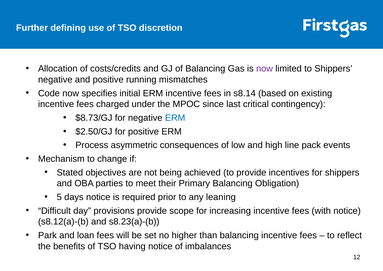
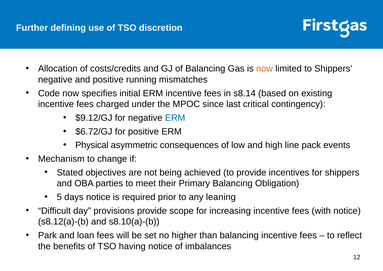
now colour: purple -> orange (265, 69)
$8.73/GJ: $8.73/GJ -> $9.12/GJ (94, 118)
$2.50/GJ: $2.50/GJ -> $6.72/GJ (94, 131)
Process: Process -> Physical (92, 145)
s8.23(a)-(b: s8.23(a)-(b -> s8.10(a)-(b (134, 222)
